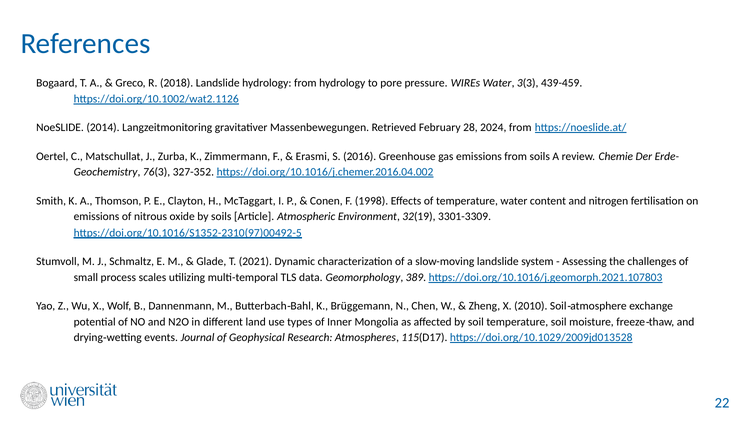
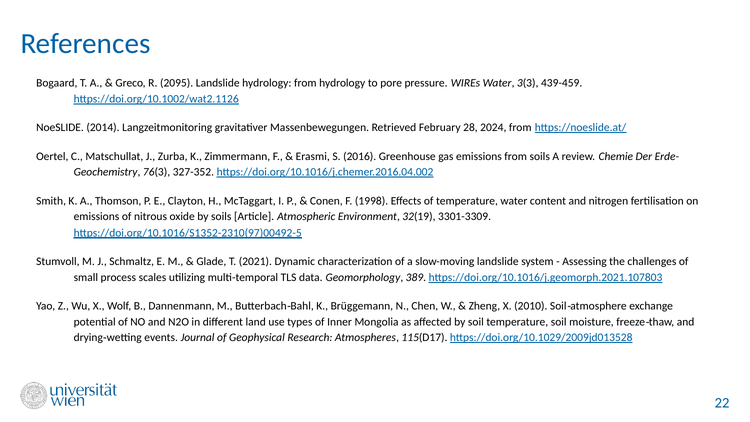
2018: 2018 -> 2095 (177, 83)
